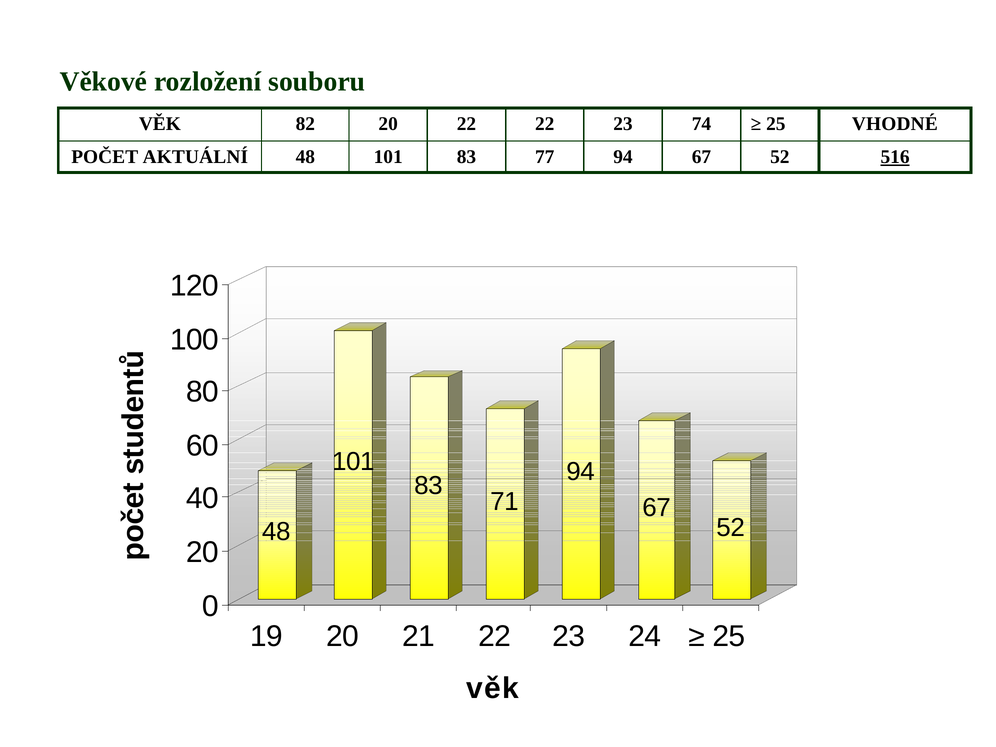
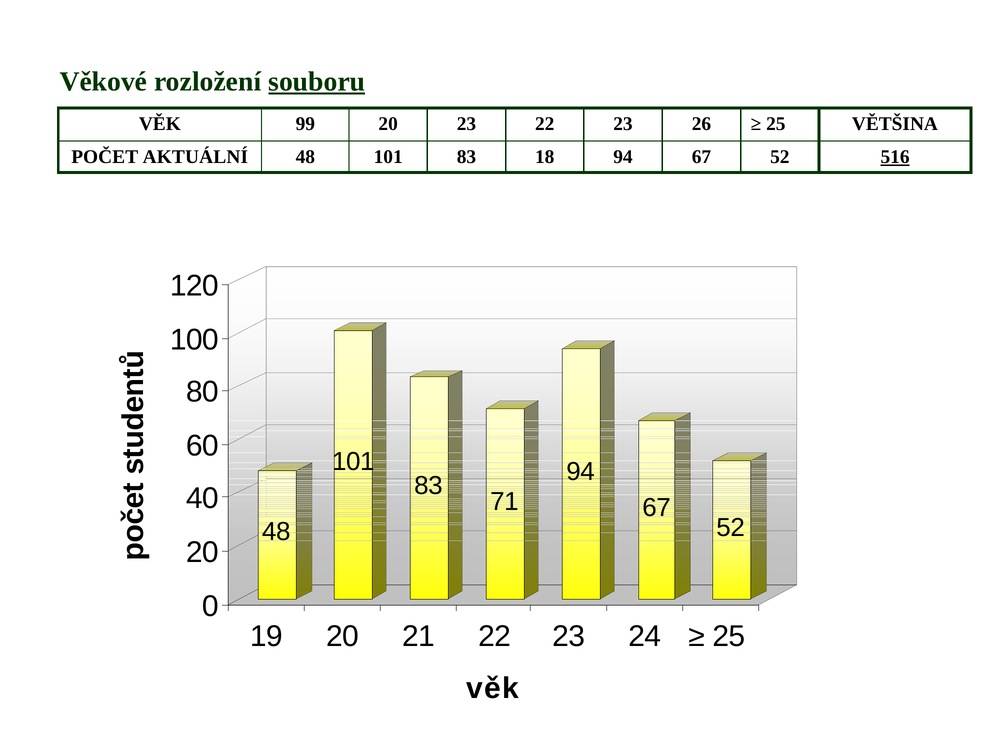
souboru underline: none -> present (317, 82)
82: 82 -> 99 (305, 124)
20 22: 22 -> 23 (467, 124)
74: 74 -> 26 (701, 124)
VHODNÉ: VHODNÉ -> VĚTŠINA (895, 124)
77: 77 -> 18 (545, 157)
